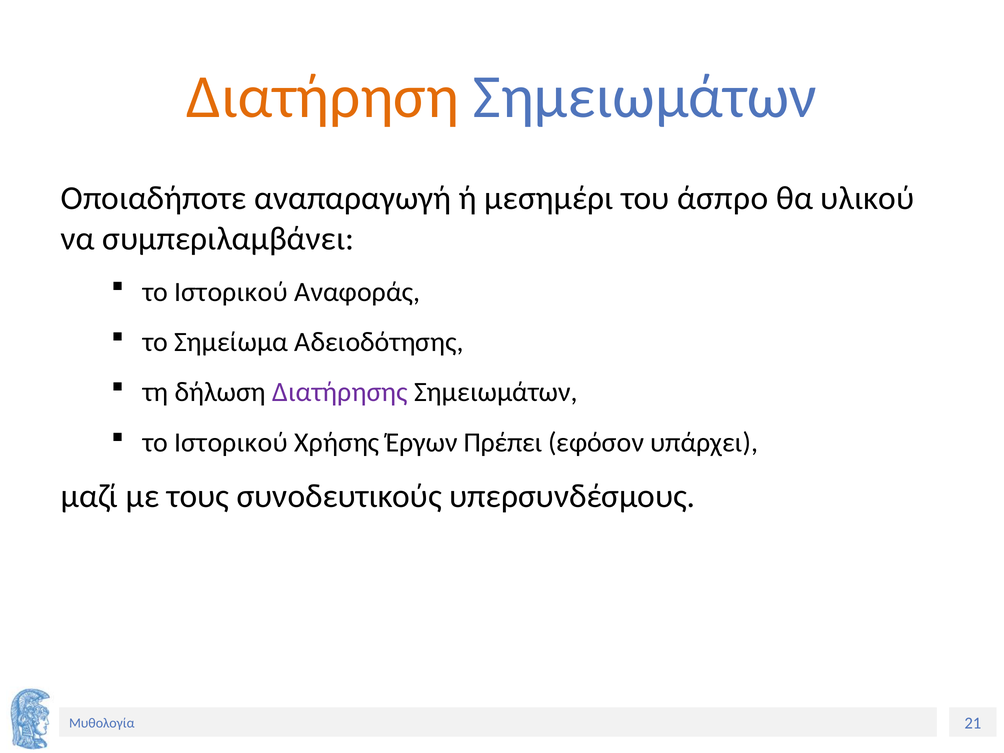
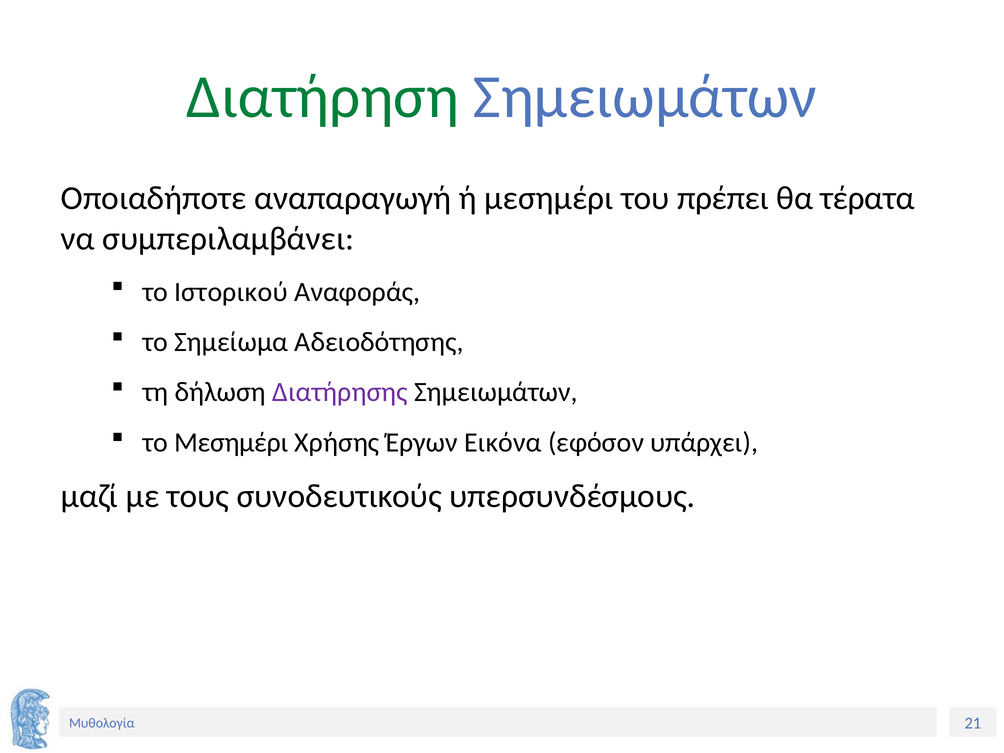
Διατήρηση colour: orange -> green (323, 97)
άσπρο: άσπρο -> πρέπει (723, 198)
υλικού: υλικού -> τέρατα (867, 198)
Ιστορικού: Ιστορικού -> Μεσημέρι (231, 443)
Πρέπει: Πρέπει -> Εικόνα (503, 443)
